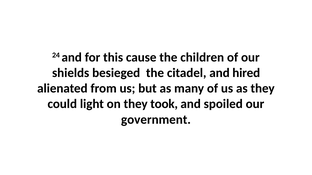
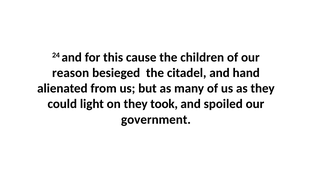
shields: shields -> reason (71, 73)
hired: hired -> hand (246, 73)
